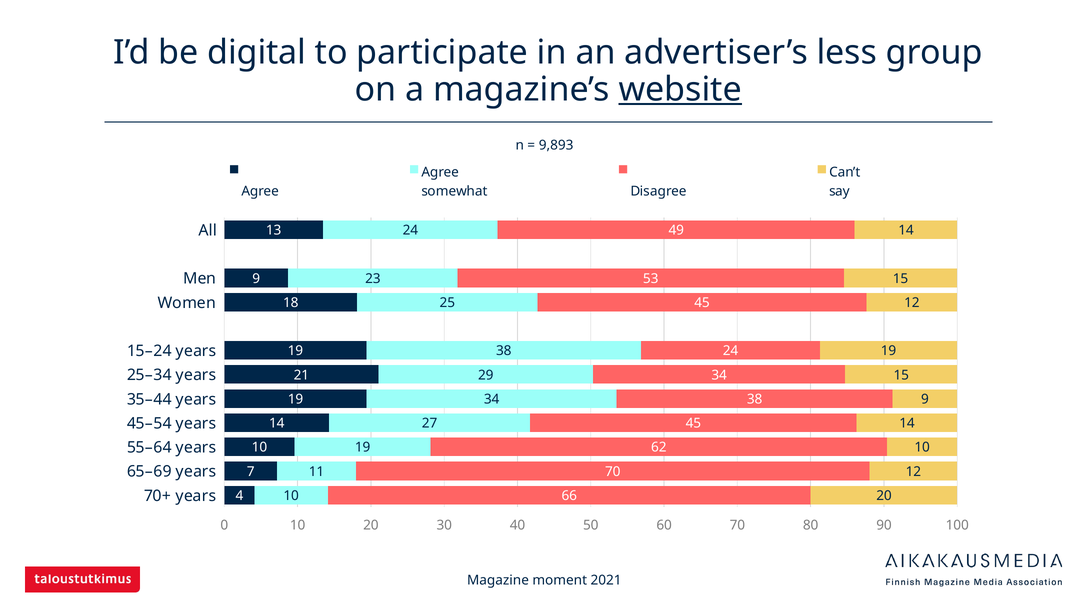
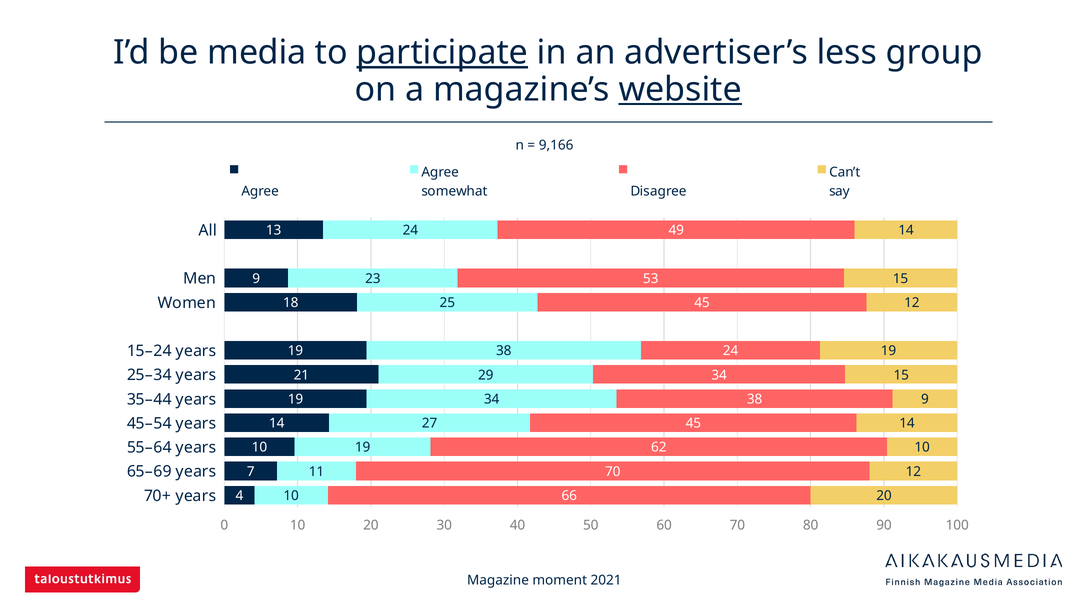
digital: digital -> media (257, 53)
participate underline: none -> present (442, 53)
9,893: 9,893 -> 9,166 (556, 145)
